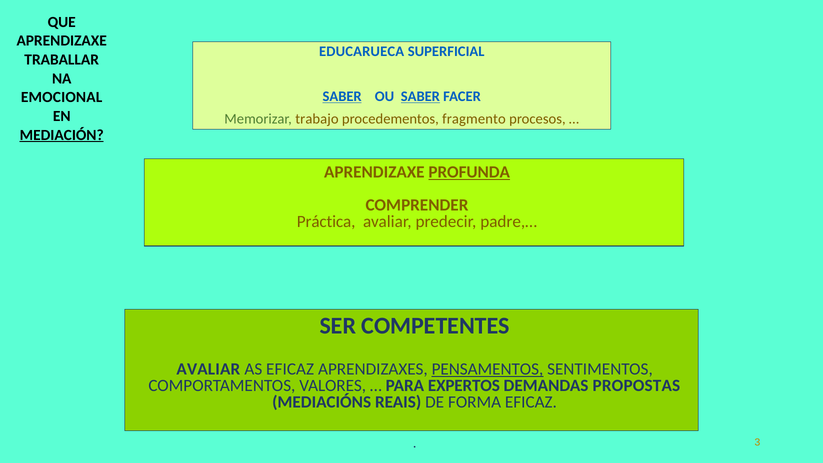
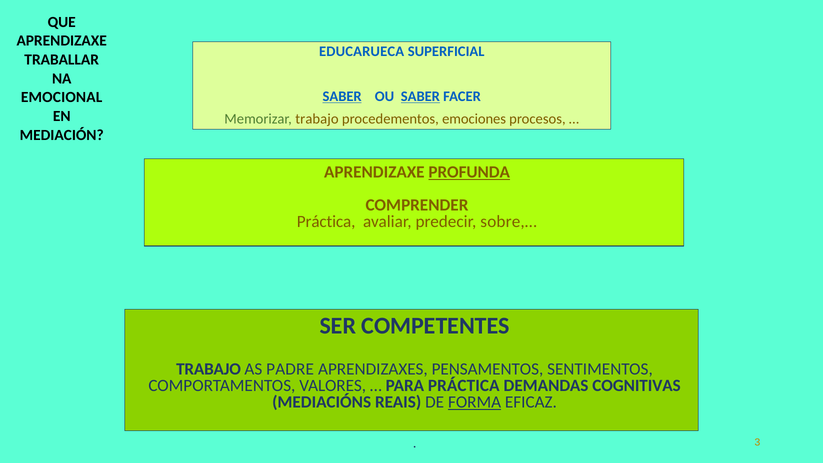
fragmento: fragmento -> emociones (474, 119)
MEDIACIÓN underline: present -> none (62, 135)
padre,…: padre,… -> sobre,… (509, 222)
AVALIAR: AVALIAR -> TRABAJO (209, 369)
AS EFICAZ: EFICAZ -> PADRE (290, 369)
PENSAMENTOS underline: present -> none (487, 369)
PARA EXPERTOS: EXPERTOS -> PRÁCTICA (464, 386)
PROPOSTAS: PROPOSTAS -> COGNITIVAS (637, 386)
FORMA underline: none -> present (475, 402)
